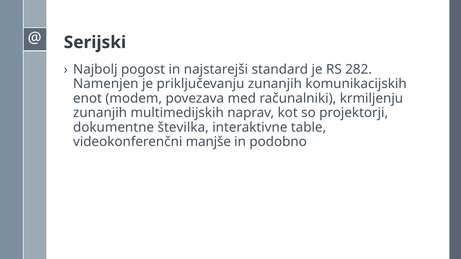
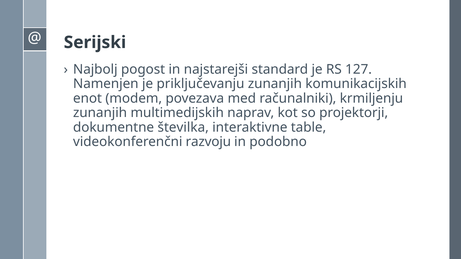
282: 282 -> 127 (359, 69)
manjše: manjše -> razvoju (208, 142)
